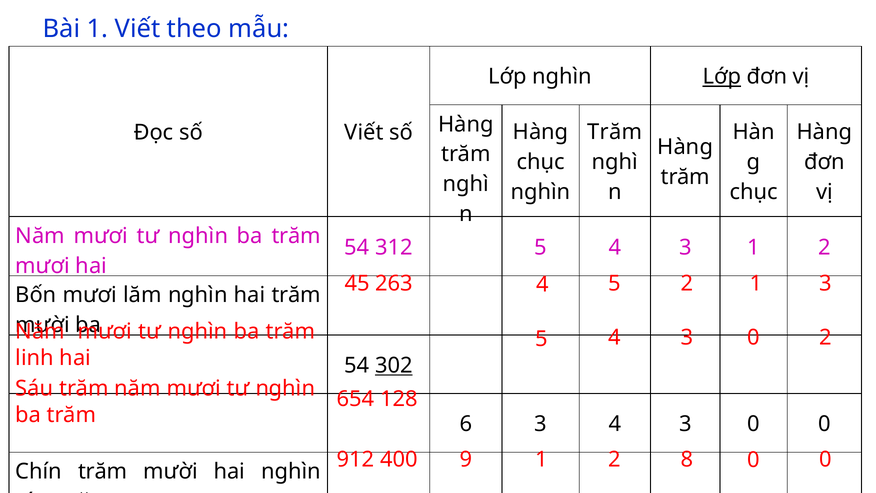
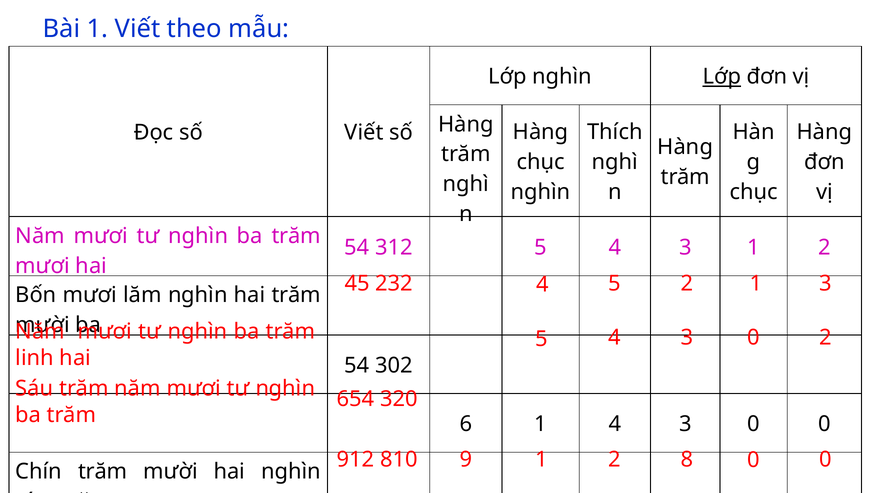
Trăm: Trăm -> Thích (615, 132)
263: 263 -> 232 (394, 283)
302 underline: present -> none (394, 365)
128: 128 -> 320 (399, 399)
6 3: 3 -> 1 (541, 424)
400: 400 -> 810 (399, 459)
